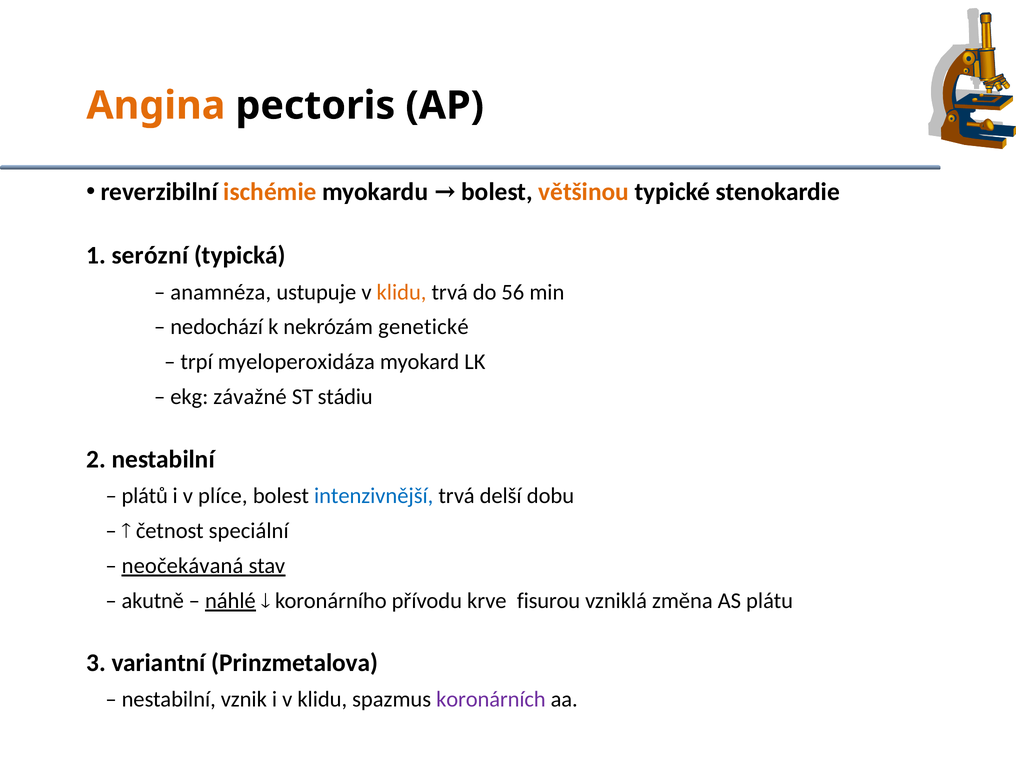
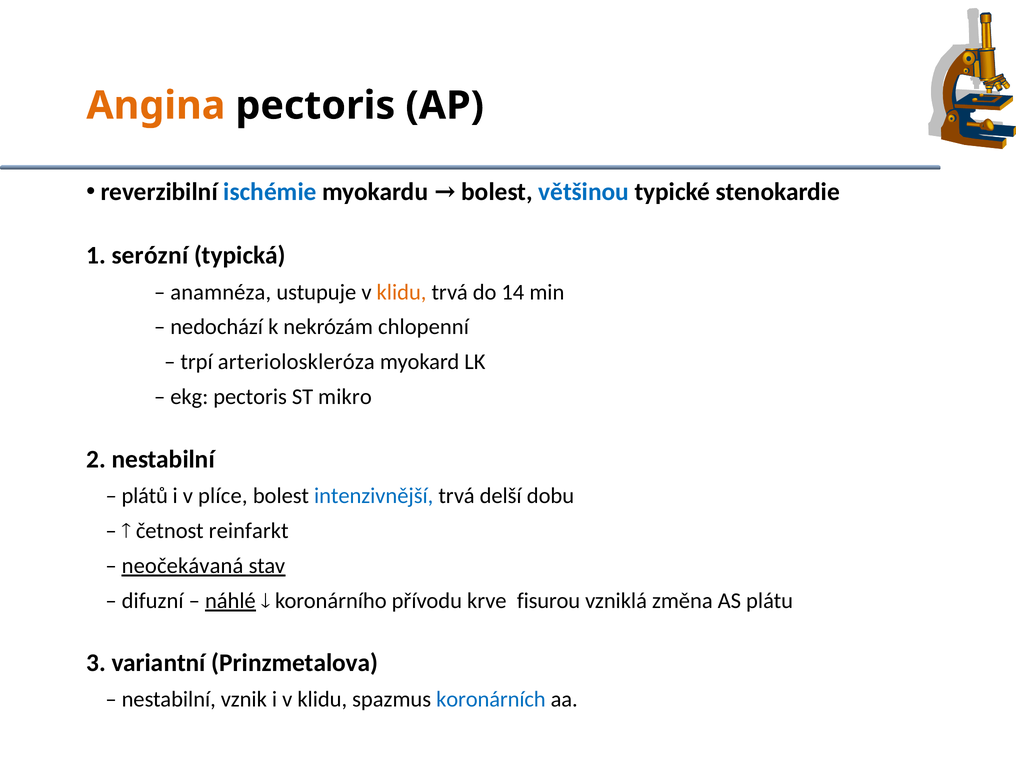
ischémie colour: orange -> blue (270, 192)
většinou colour: orange -> blue (584, 192)
56: 56 -> 14 (513, 292)
genetické: genetické -> chlopenní (423, 327)
myeloperoxidáza: myeloperoxidáza -> arterioloskleróza (296, 362)
ekg závažné: závažné -> pectoris (250, 397)
stádiu: stádiu -> mikro (345, 397)
speciální: speciální -> reinfarkt (249, 531)
akutně: akutně -> difuzní (153, 601)
koronárních colour: purple -> blue (491, 700)
